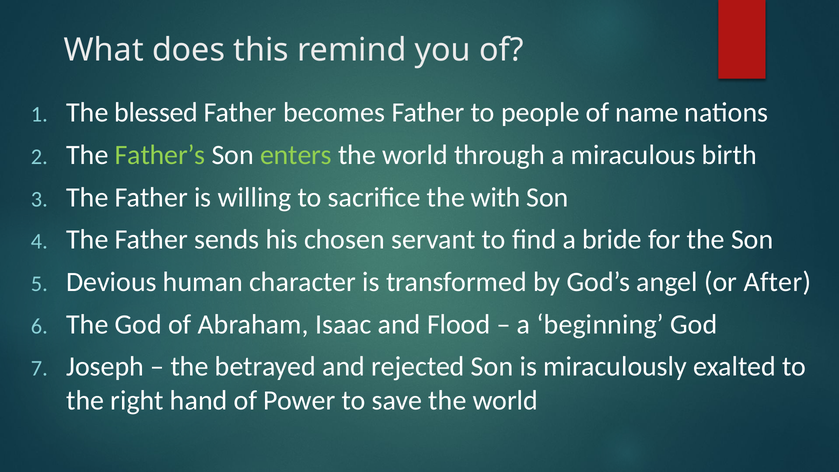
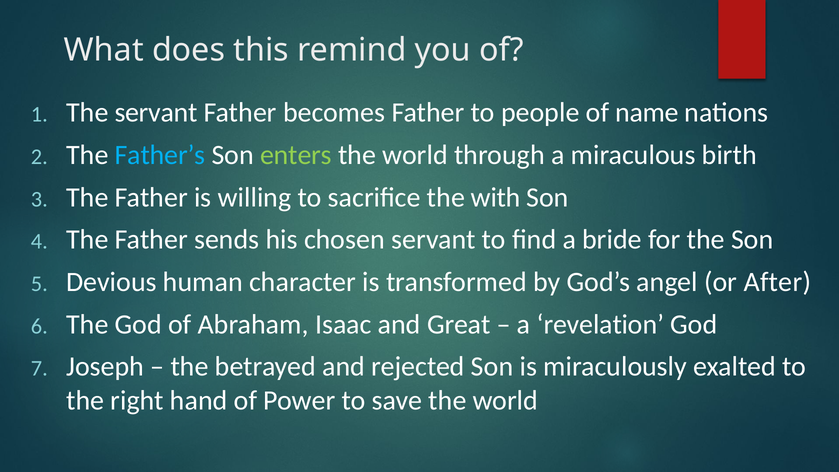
The blessed: blessed -> servant (156, 113)
Father’s colour: light green -> light blue (160, 155)
Flood: Flood -> Great (459, 324)
beginning: beginning -> revelation (600, 324)
